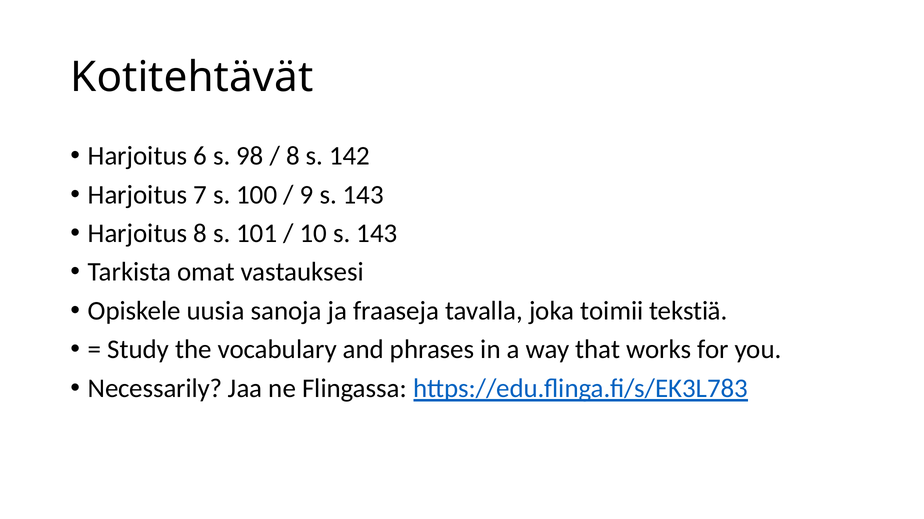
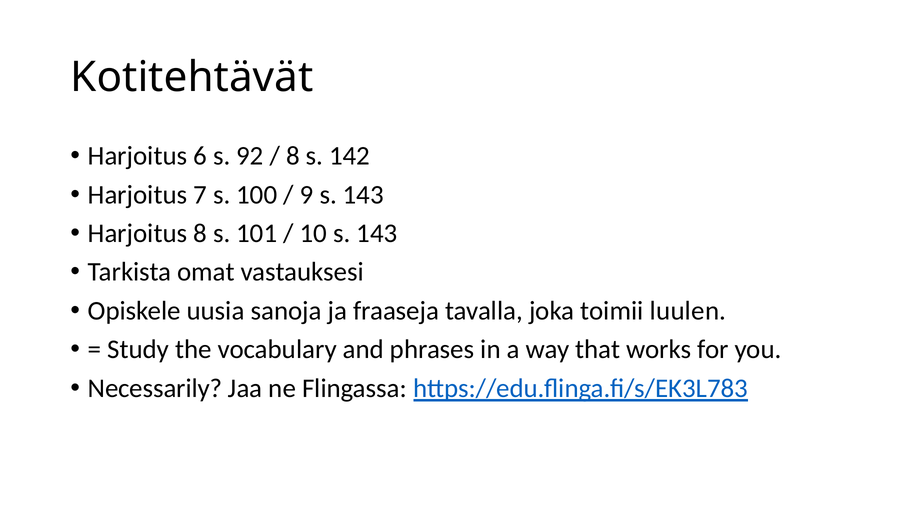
98: 98 -> 92 (250, 156)
tekstiä: tekstiä -> luulen (688, 311)
